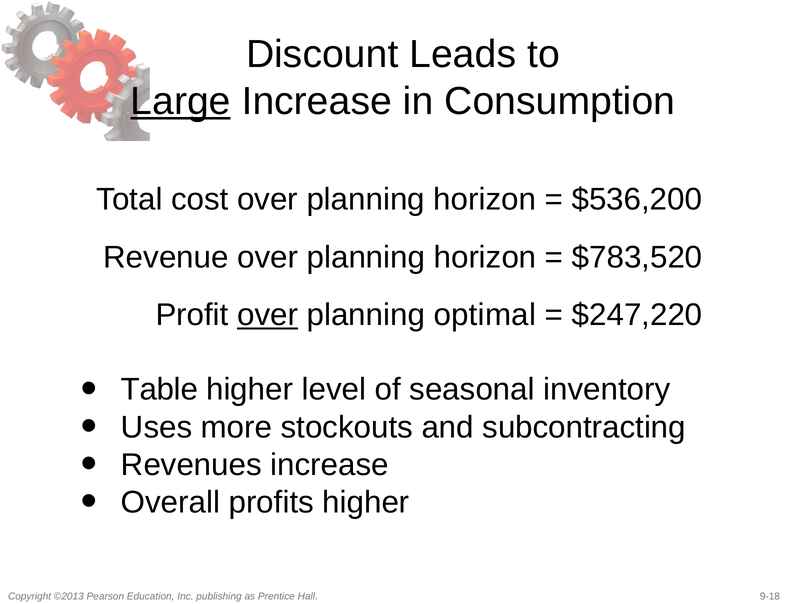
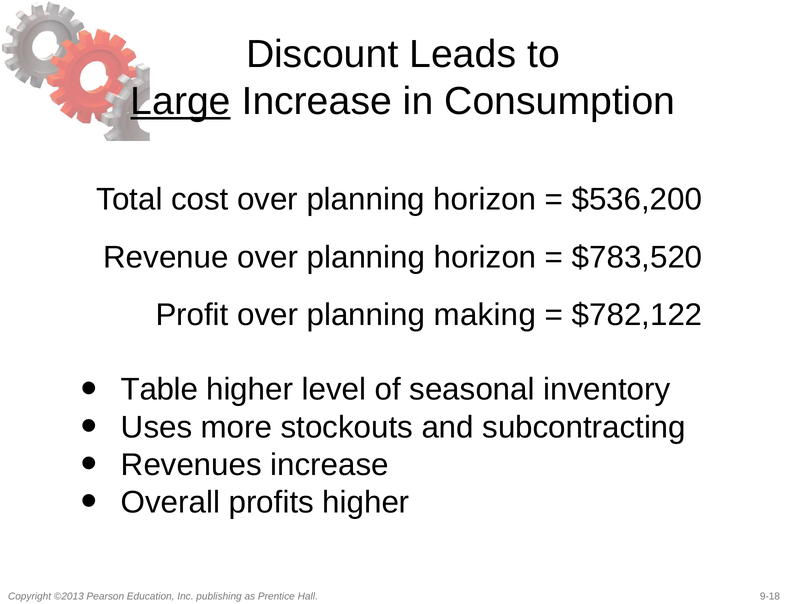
over underline: present -> none (268, 315)
optimal: optimal -> making (485, 315)
$247,220: $247,220 -> $782,122 (637, 315)
